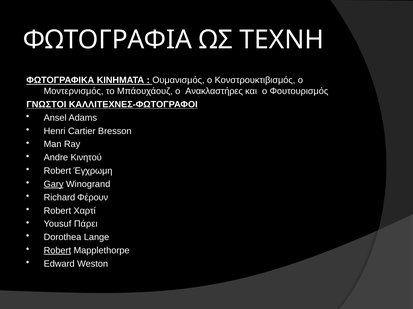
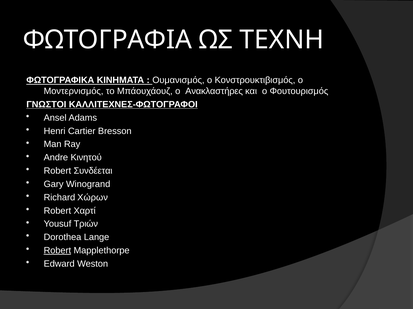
Έγχρωμη: Έγχρωμη -> Συνδέεται (93, 171)
Gary underline: present -> none (54, 185)
Φέρουν: Φέρουν -> Χώρων (93, 198)
Πάρει: Πάρει -> Τριών (86, 224)
